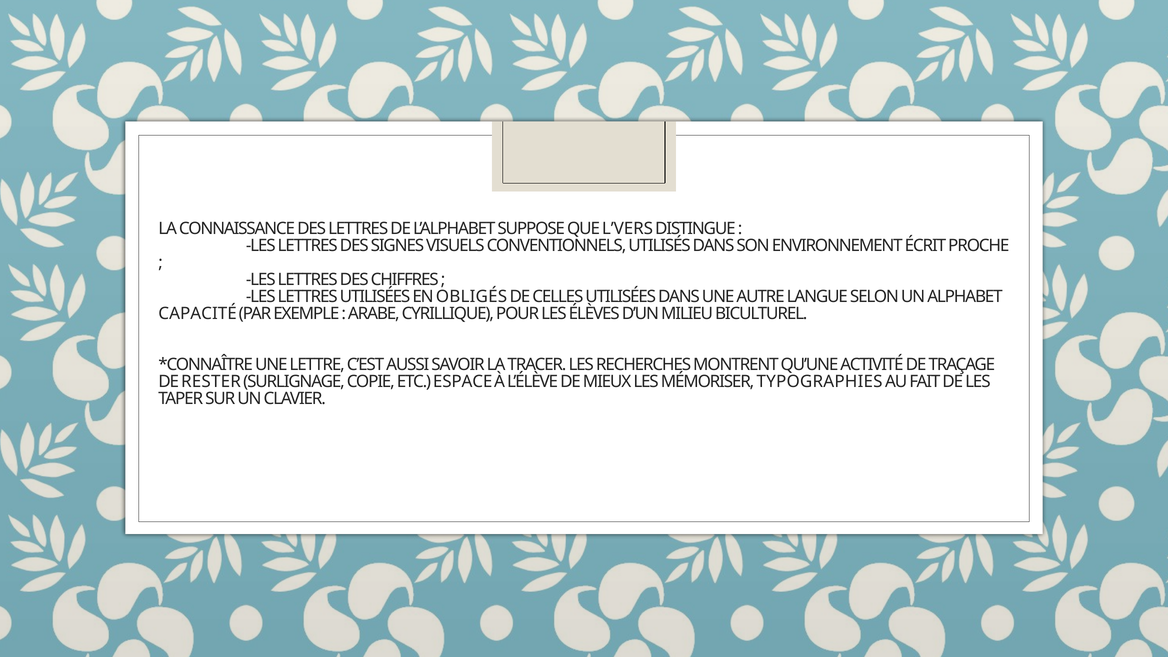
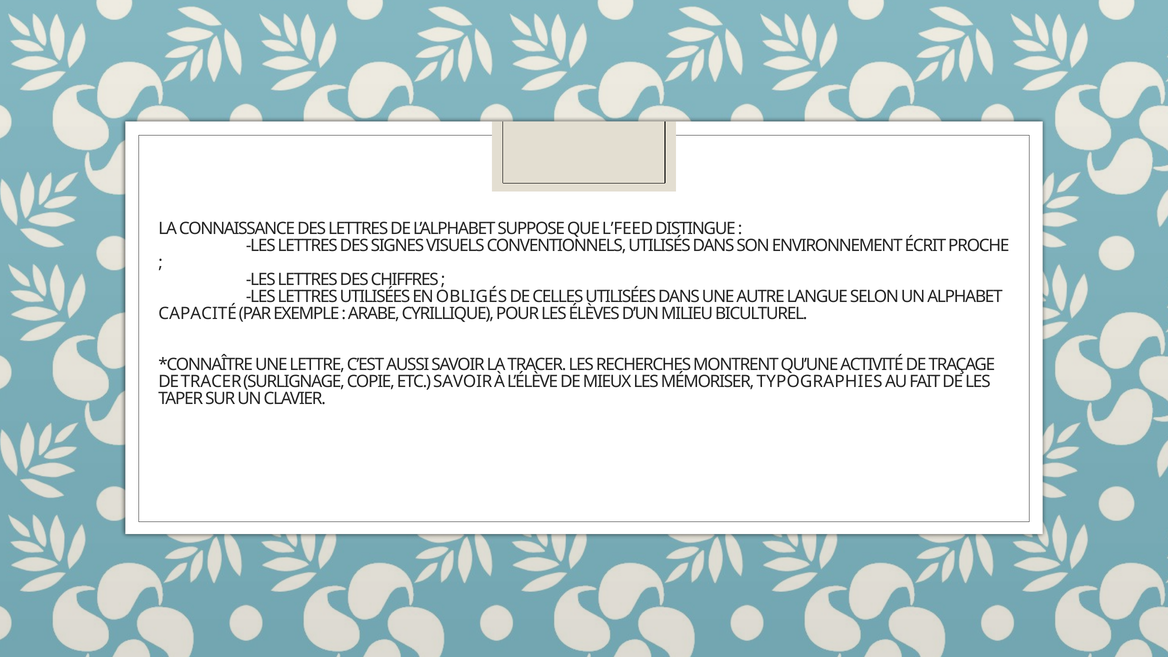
L’VERS: L’VERS -> L’FEED (628, 229)
DE RESTER: RESTER -> TRACER (211, 382)
ETC ESPACE: ESPACE -> SAVOIR (463, 382)
